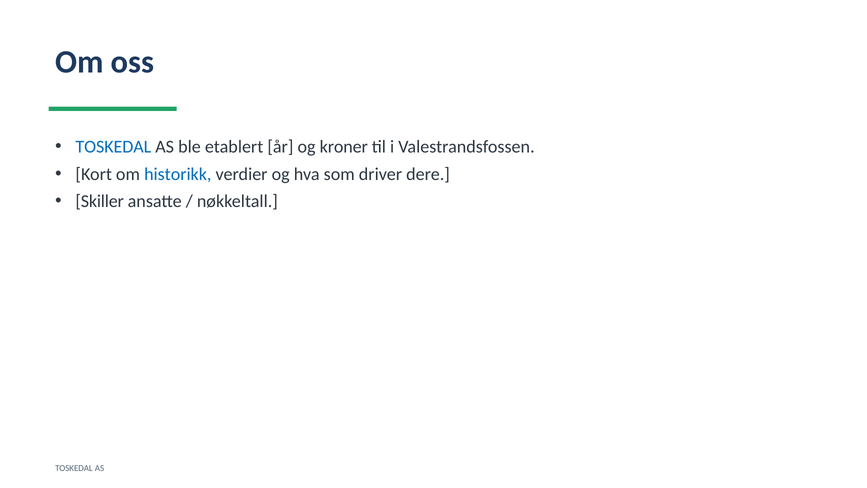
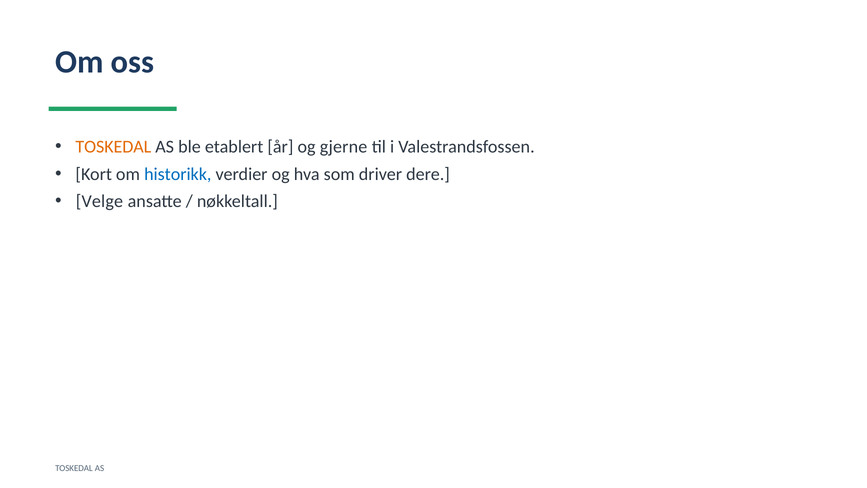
TOSKEDAL colour: blue -> orange (113, 147)
kroner: kroner -> gjerne (344, 147)
Skiller: Skiller -> Velge (99, 201)
